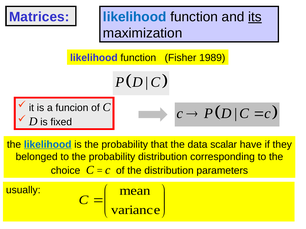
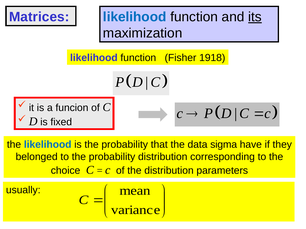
1989: 1989 -> 1918 (212, 58)
likelihood underline: present -> none (48, 145)
scalar: scalar -> sigma (224, 145)
